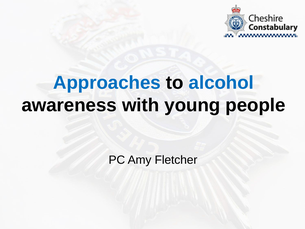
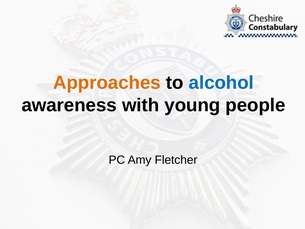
Approaches colour: blue -> orange (107, 83)
